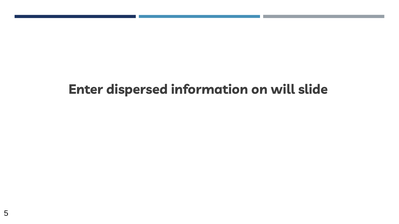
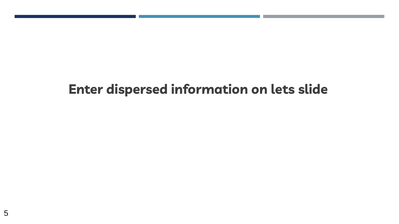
will: will -> lets (283, 90)
